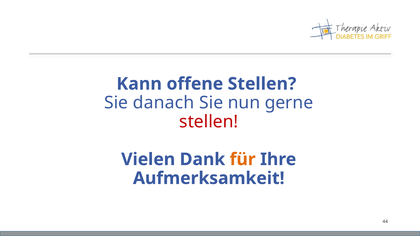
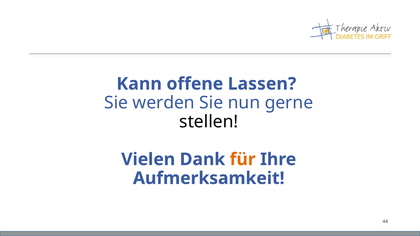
offene Stellen: Stellen -> Lassen (262, 84)
danach: danach -> werden (164, 103)
stellen colour: red -> black (209, 122)
